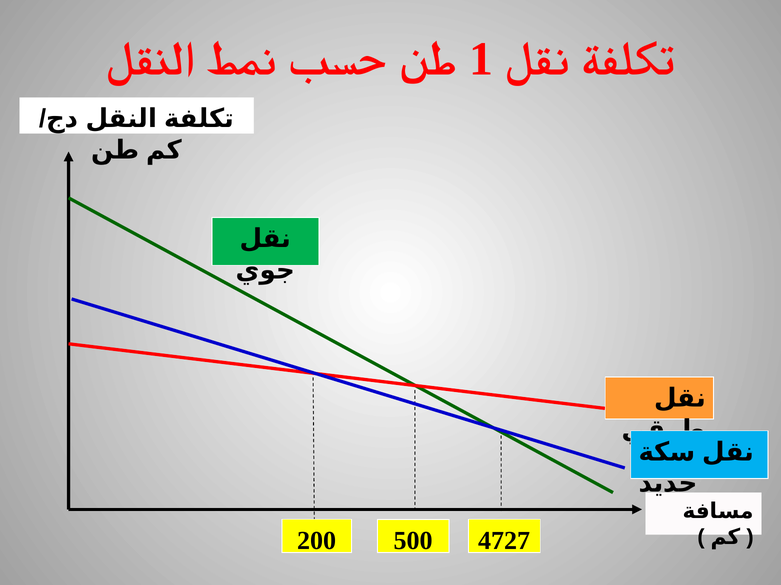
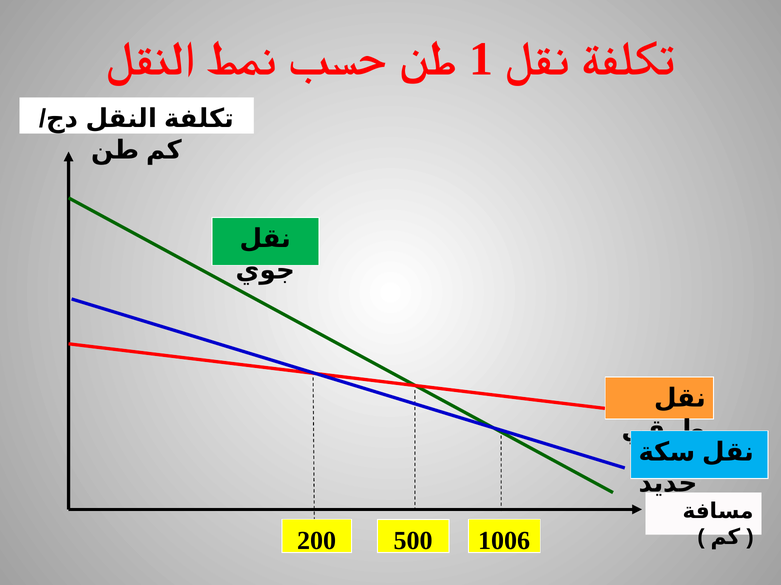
4727: 4727 -> 1006 (504, 541)
